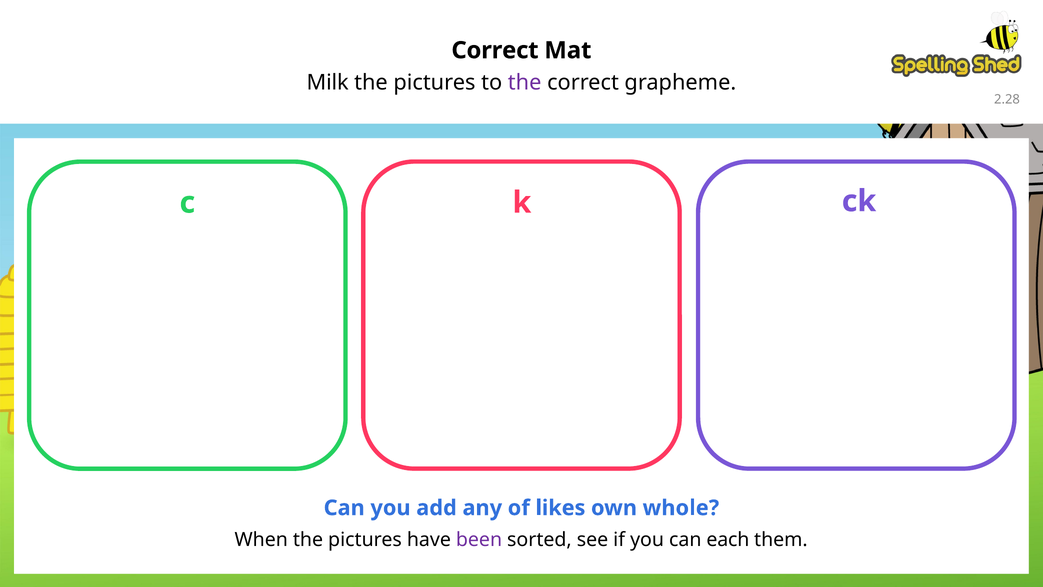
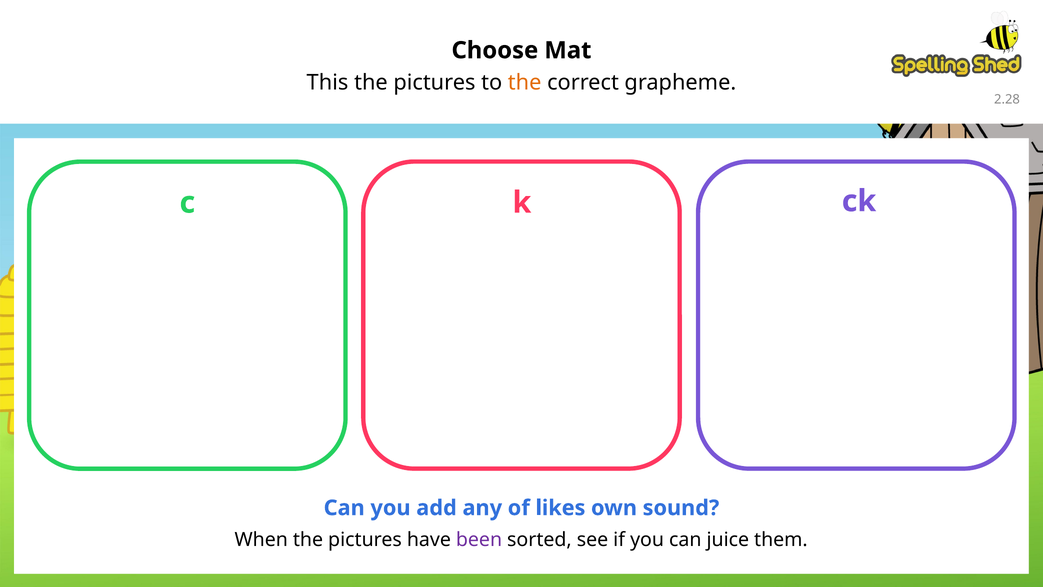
Correct: Correct -> Choose (495, 50)
Milk: Milk -> This (328, 83)
the colour: purple -> orange (525, 83)
whole: whole -> sound (681, 508)
each: each -> juice (728, 539)
